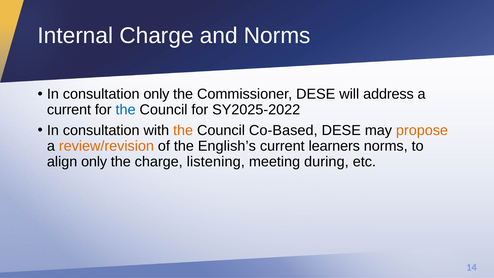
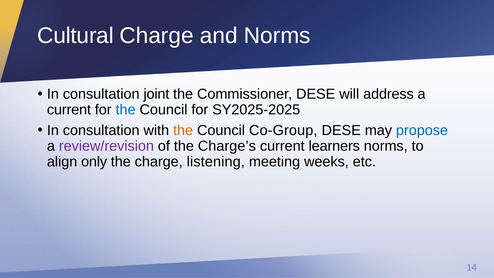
Internal: Internal -> Cultural (76, 36)
consultation only: only -> joint (156, 94)
SY2025-2022: SY2025-2022 -> SY2025-2025 (256, 110)
Co-Based: Co-Based -> Co-Group (283, 130)
propose colour: orange -> blue (422, 130)
review/revision colour: orange -> purple (106, 146)
English’s: English’s -> Charge’s (227, 146)
during: during -> weeks (326, 162)
